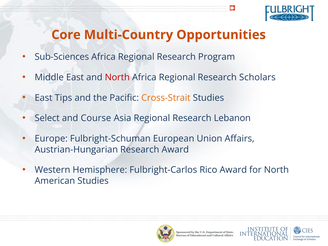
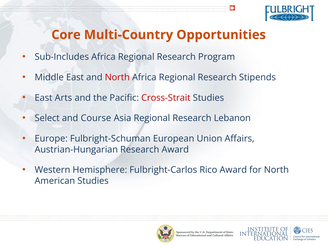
Sub-Sciences: Sub-Sciences -> Sub-Includes (62, 57)
Scholars: Scholars -> Stipends (257, 77)
Tips: Tips -> Arts (63, 98)
Cross-Strait colour: orange -> red (166, 98)
